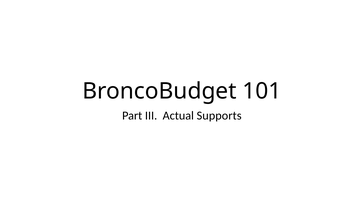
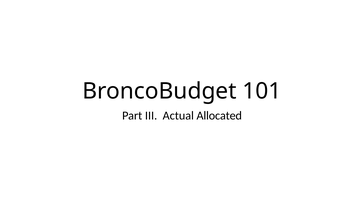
Supports: Supports -> Allocated (219, 115)
